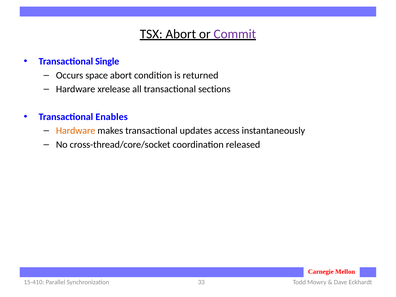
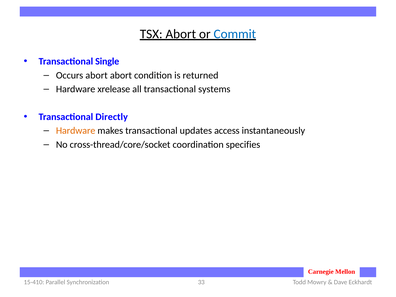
Commit colour: purple -> blue (235, 34)
Occurs space: space -> abort (97, 75)
sections: sections -> systems (214, 89)
Enables: Enables -> Directly (112, 117)
released: released -> specifies (243, 145)
